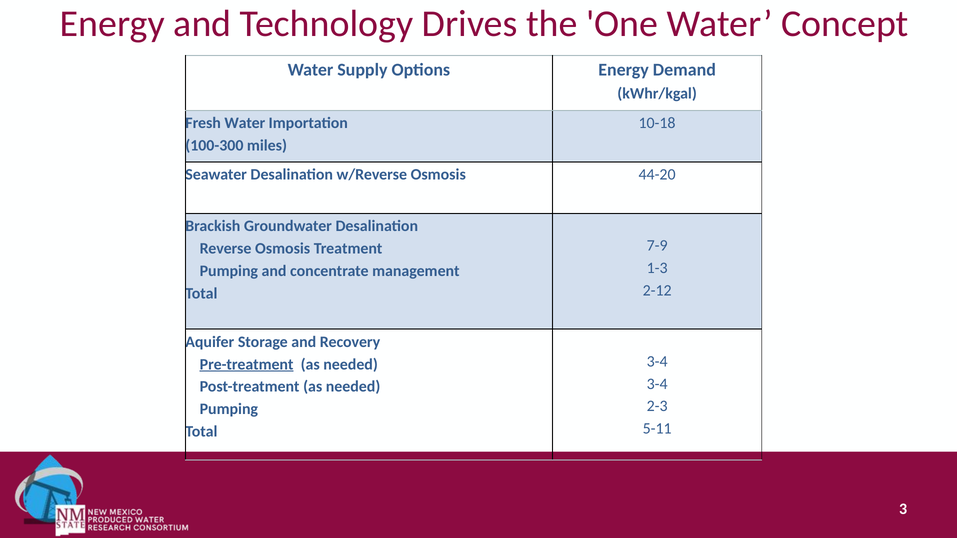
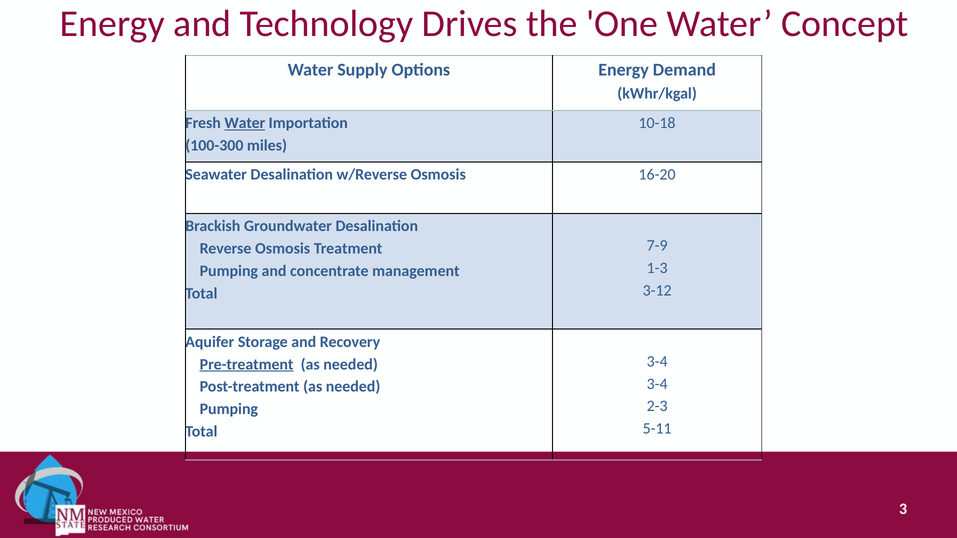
Water underline: none -> present (245, 123)
44-20: 44-20 -> 16-20 (657, 175)
2-12: 2-12 -> 3-12 (657, 291)
